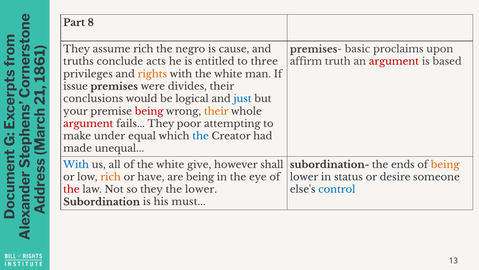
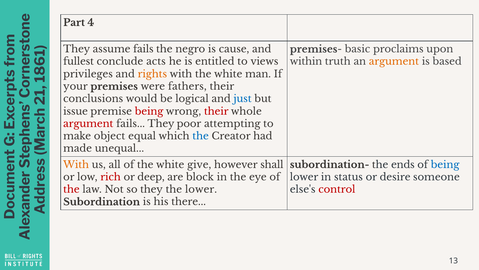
Part 8: 8 -> 4 (91, 23)
assume rich: rich -> fails (143, 49)
truths: truths -> fullest (79, 62)
three: three -> views (264, 62)
affirm: affirm -> within (306, 62)
argument colour: red -> orange (394, 62)
issue: issue -> your (75, 86)
divides: divides -> fathers (187, 86)
your: your -> issue (76, 111)
their colour: orange -> red (216, 111)
under: under -> object (110, 136)
With colour: blue -> orange (76, 164)
being colour: orange -> blue (445, 164)
rich colour: orange -> red (111, 177)
have: have -> deep (151, 177)
are being: being -> block (200, 177)
control colour: blue -> red (337, 189)
must: must -> there (189, 202)
